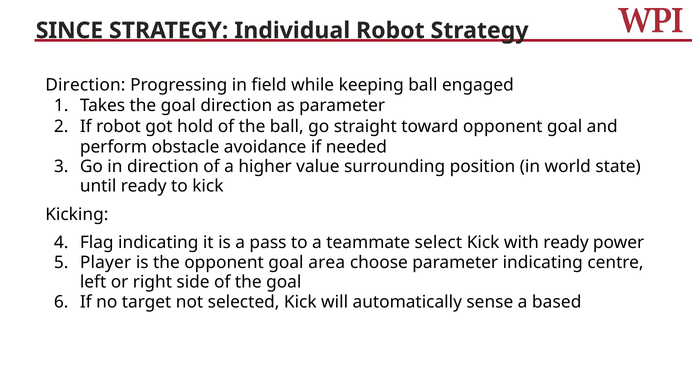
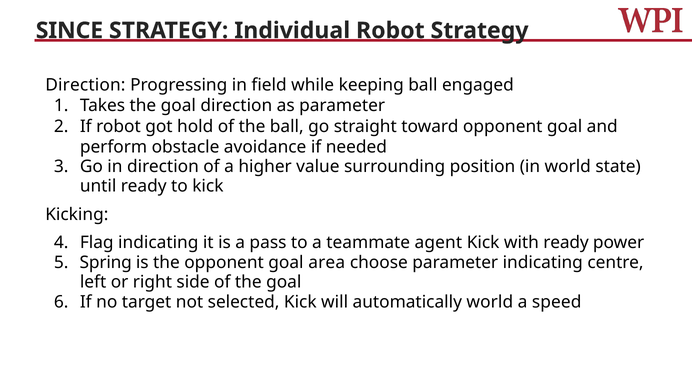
select: select -> agent (438, 243)
Player: Player -> Spring (106, 263)
automatically sense: sense -> world (490, 302)
based: based -> speed (557, 302)
